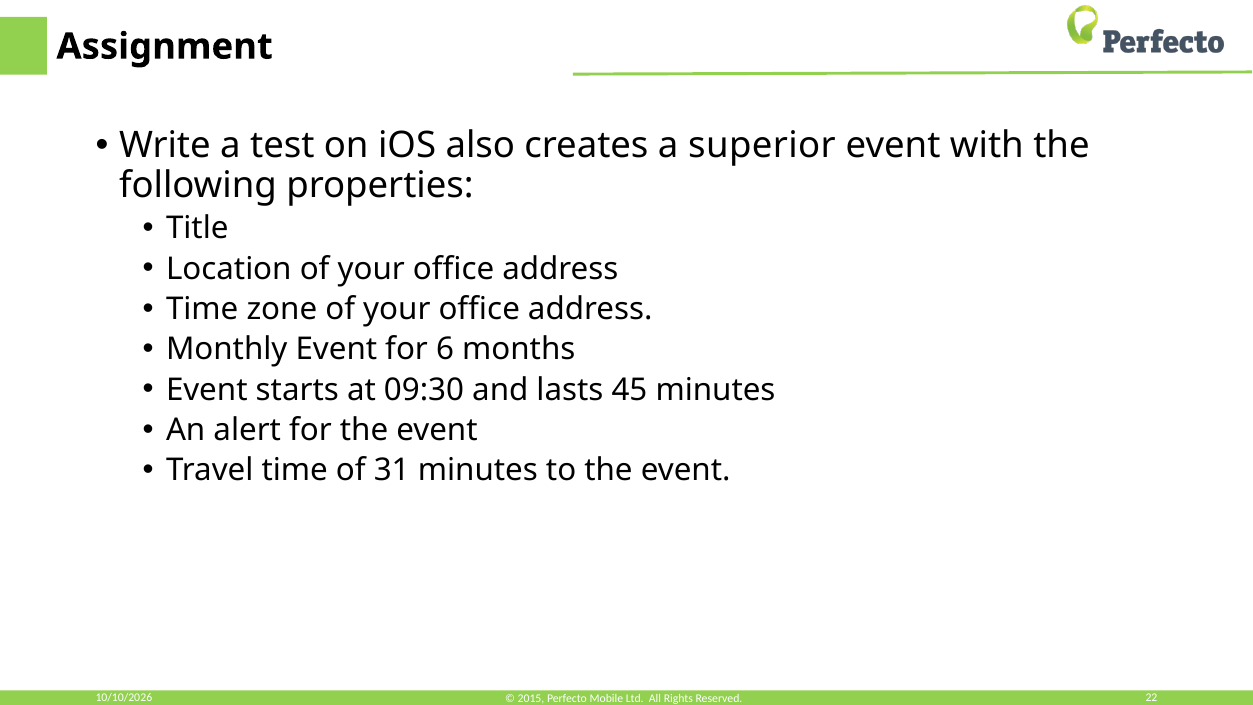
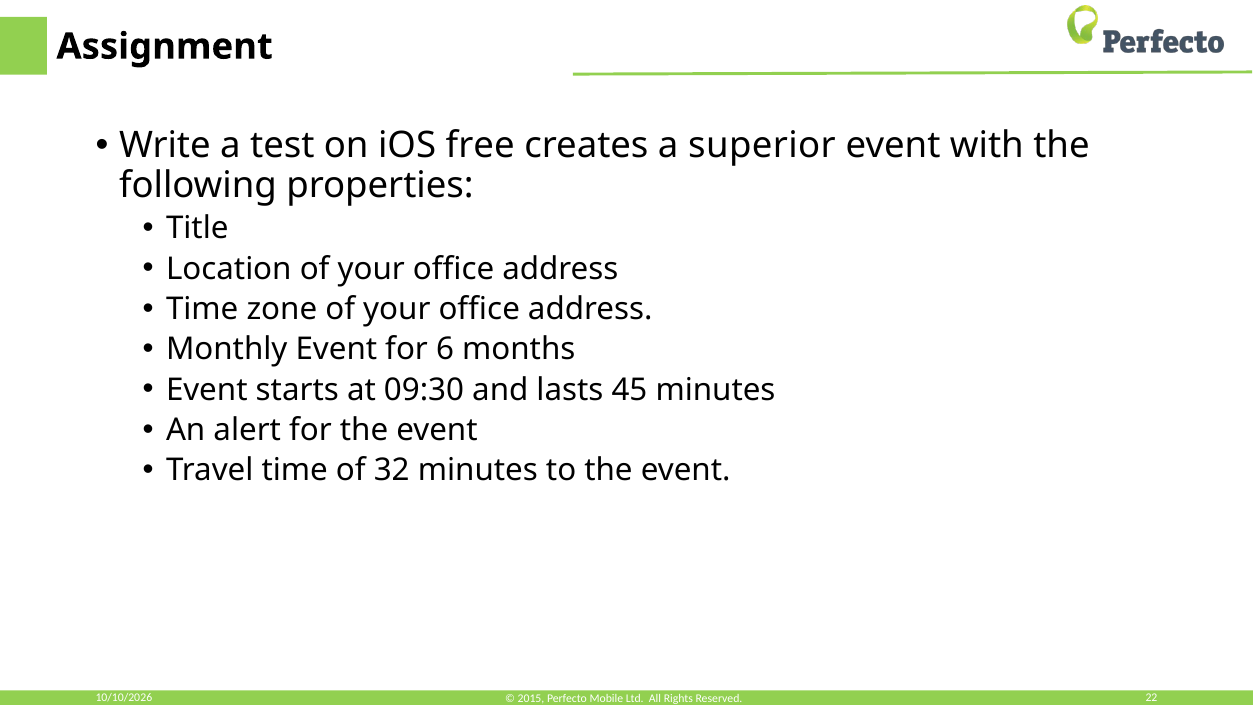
also: also -> free (480, 146)
31: 31 -> 32 (392, 470)
